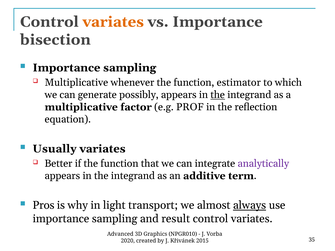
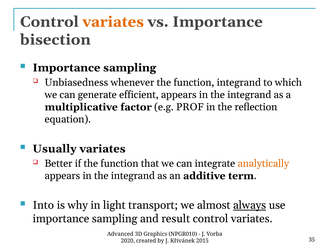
Multiplicative: Multiplicative -> Unbiasedness (76, 83)
function estimator: estimator -> integrand (239, 83)
possibly: possibly -> efficient (139, 95)
the underline: present -> none (218, 95)
analytically colour: purple -> orange (263, 164)
Pros: Pros -> Into (43, 205)
